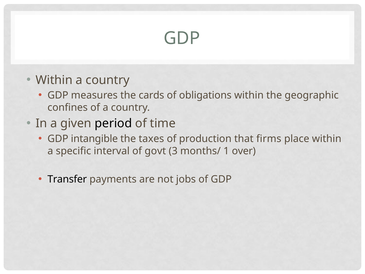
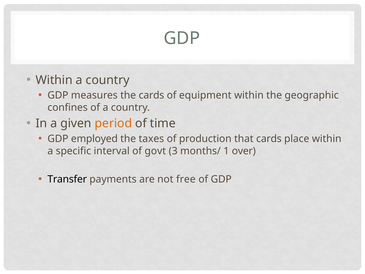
obligations: obligations -> equipment (205, 95)
period colour: black -> orange (113, 123)
intangible: intangible -> employed (94, 139)
that firms: firms -> cards (269, 139)
jobs: jobs -> free (186, 179)
